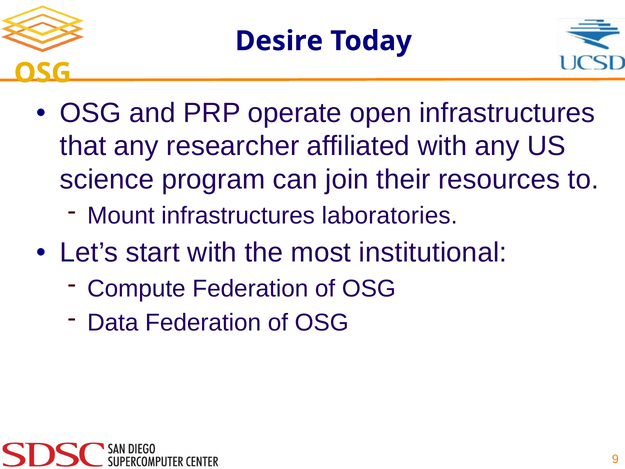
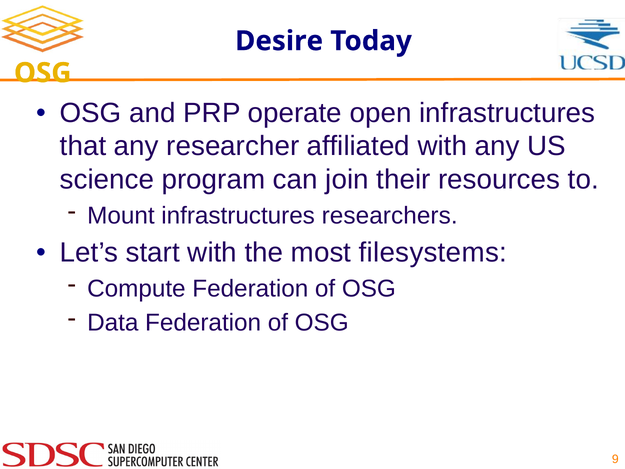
laboratories: laboratories -> researchers (390, 215)
institutional: institutional -> filesystems (433, 253)
